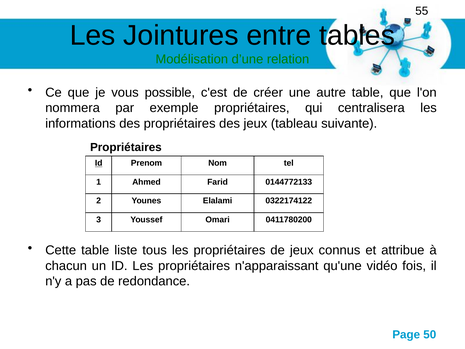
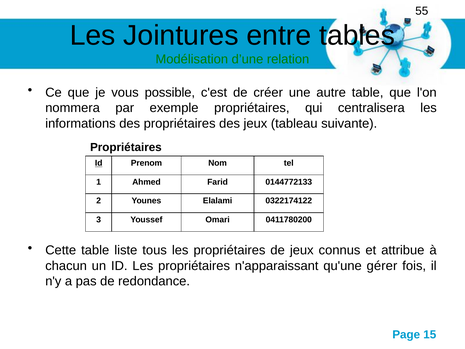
vidéo: vidéo -> gérer (382, 266)
50: 50 -> 15 (430, 334)
